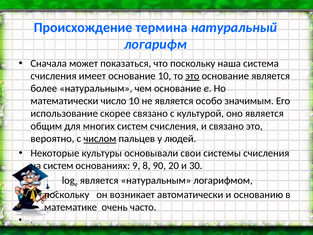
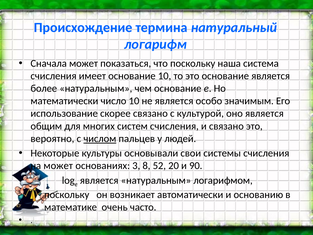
это underline: present -> none (192, 76)
на систем: систем -> может (58, 166)
9: 9 -> 3 (136, 166)
90: 90 -> 52 (159, 166)
30: 30 -> 90 (196, 166)
